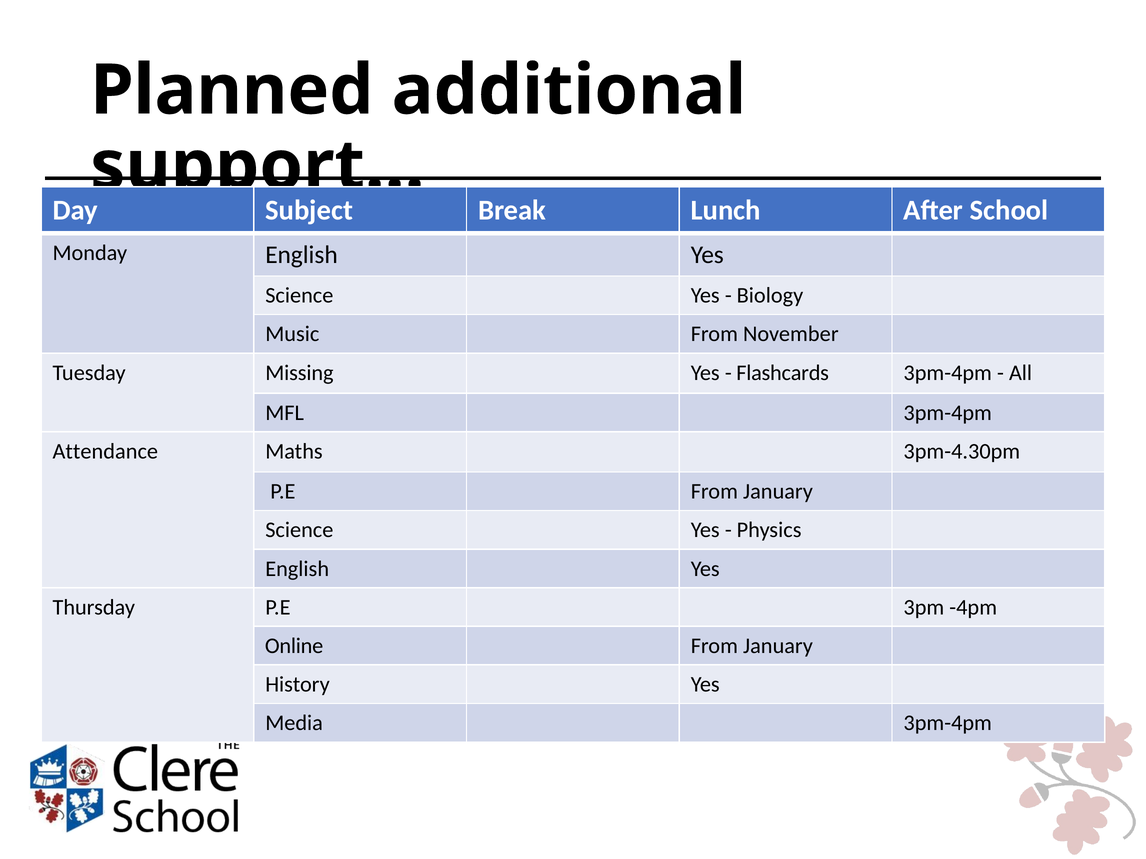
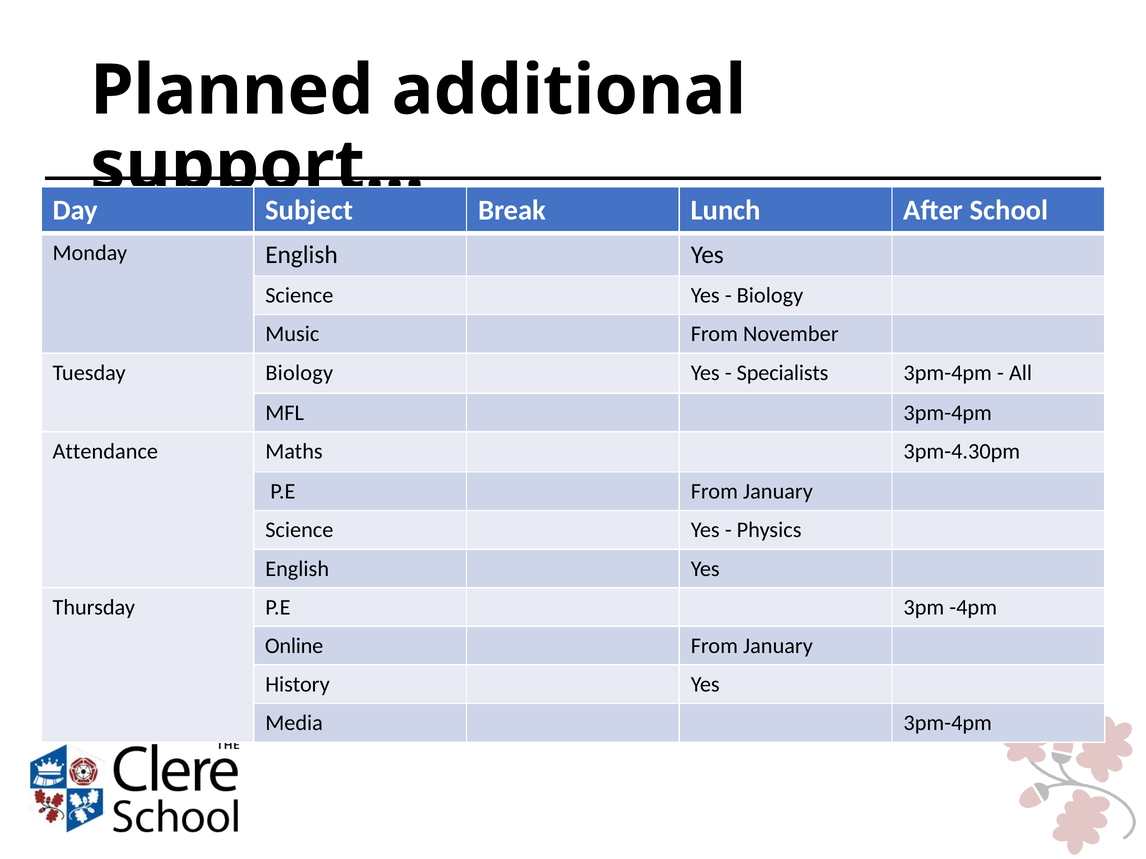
Tuesday Missing: Missing -> Biology (299, 373)
Flashcards: Flashcards -> Specialists (783, 373)
